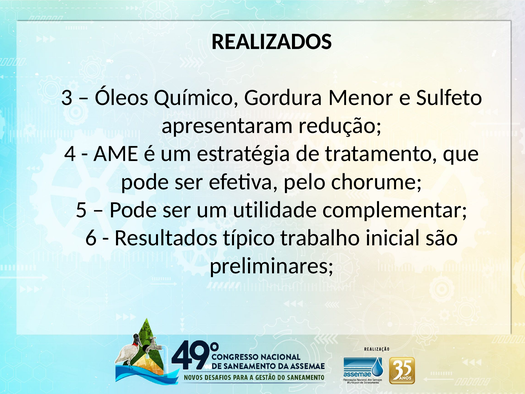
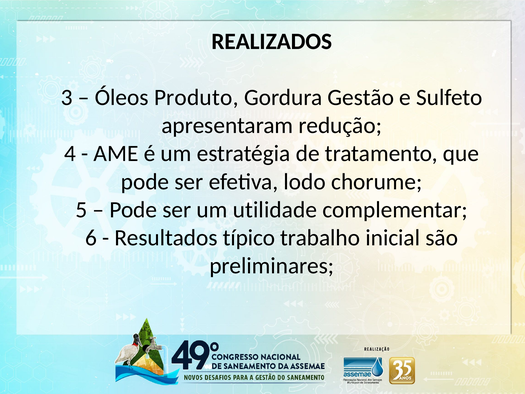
Químico: Químico -> Produto (196, 98)
Menor: Menor -> Gestão (361, 98)
pelo: pelo -> lodo (305, 182)
